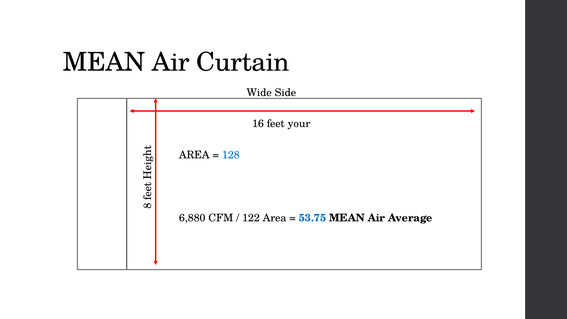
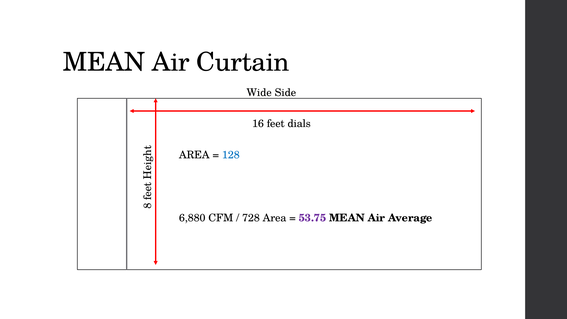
your: your -> dials (299, 124)
122: 122 -> 728 (251, 218)
53.75 colour: blue -> purple (312, 218)
